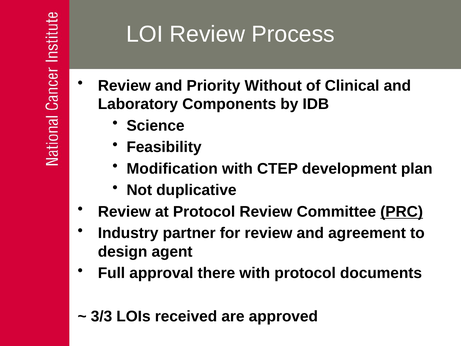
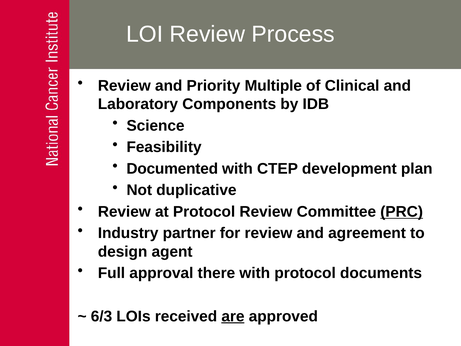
Without: Without -> Multiple (273, 86)
Modification: Modification -> Documented (172, 169)
3/3: 3/3 -> 6/3 (101, 316)
are underline: none -> present (233, 316)
